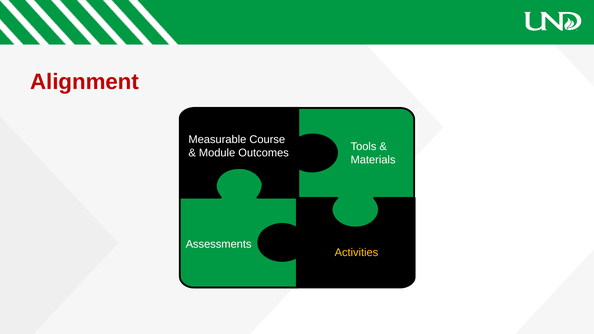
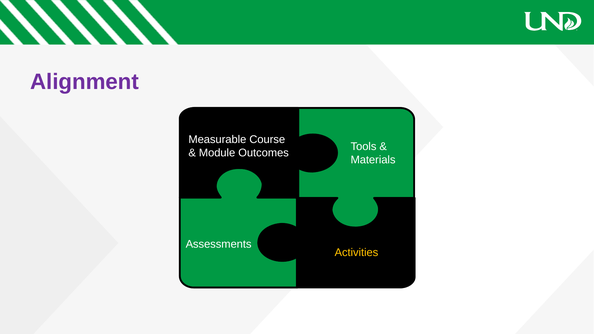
Alignment colour: red -> purple (84, 82)
